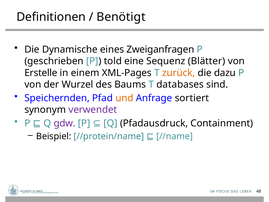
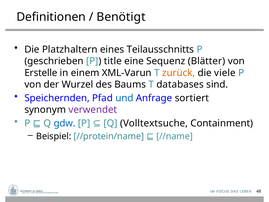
Dynamische: Dynamische -> Platzhaltern (70, 49)
Zweiganfragen: Zweiganfragen -> Teilausschnitts (160, 49)
told: told -> title (113, 61)
XML-Pages: XML-Pages -> XML-Varun (127, 73)
dazu: dazu -> viele (225, 73)
und colour: orange -> blue (124, 98)
gdw colour: purple -> blue (65, 123)
Pfadausdruck: Pfadausdruck -> Volltextsuche (154, 123)
